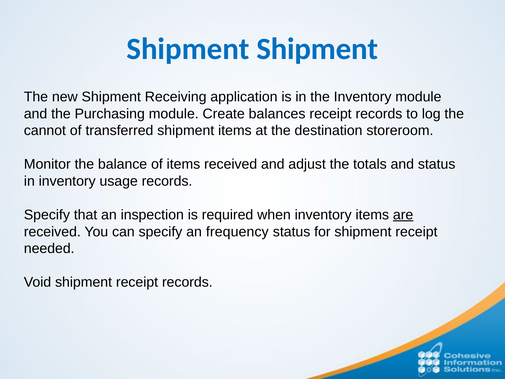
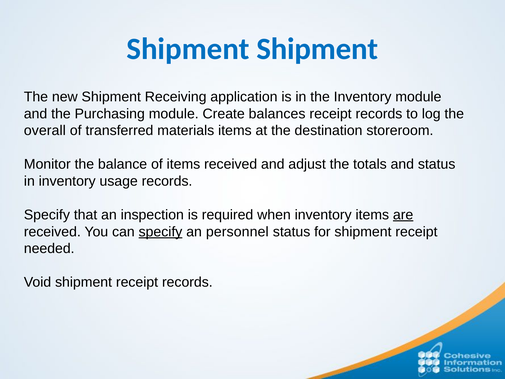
cannot: cannot -> overall (45, 131)
transferred shipment: shipment -> materials (186, 131)
specify underline: none -> present (160, 232)
frequency: frequency -> personnel (237, 232)
